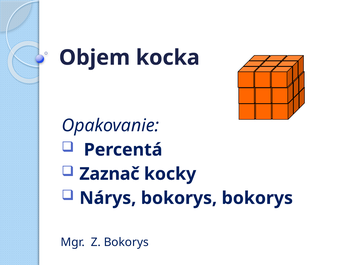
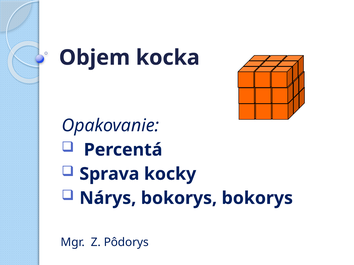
Zaznač: Zaznač -> Sprava (109, 174)
Z Bokorys: Bokorys -> Pôdorys (126, 243)
